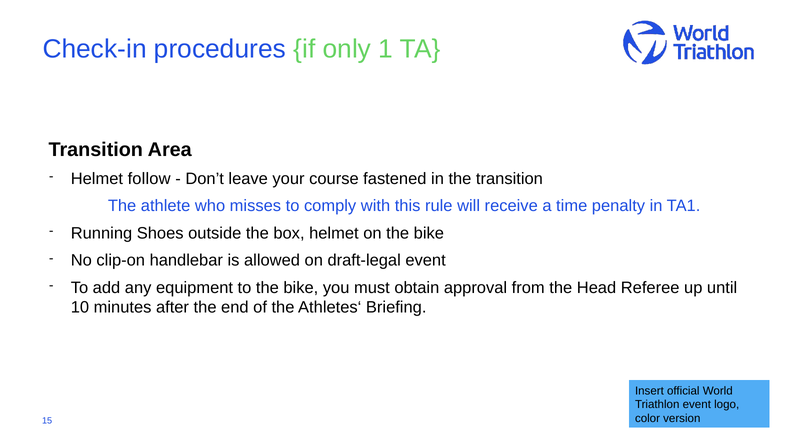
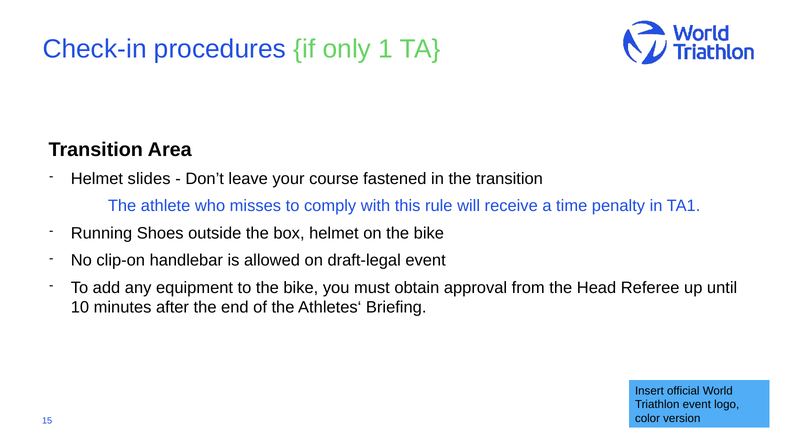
follow: follow -> slides (149, 179)
